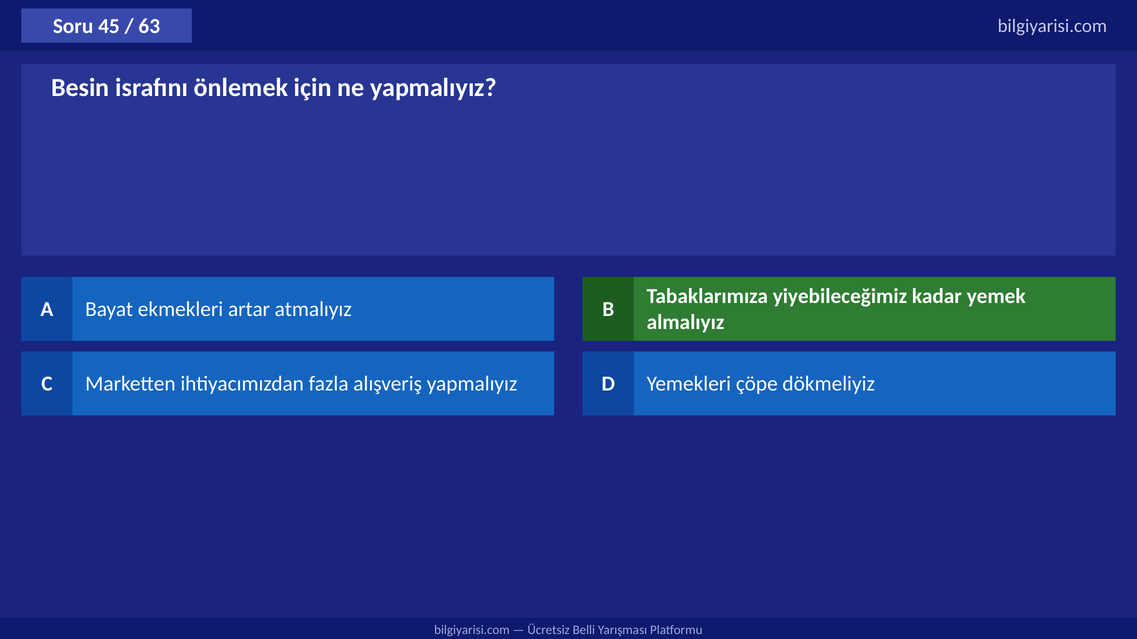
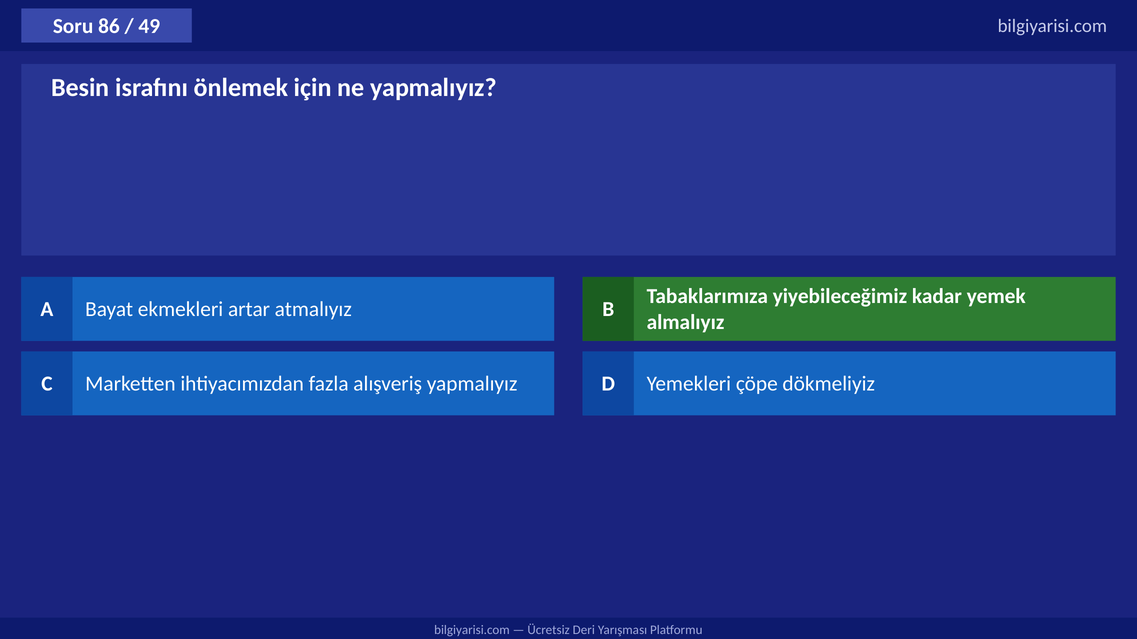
45: 45 -> 86 (109, 26)
63: 63 -> 49 (149, 26)
Belli: Belli -> Deri (584, 631)
